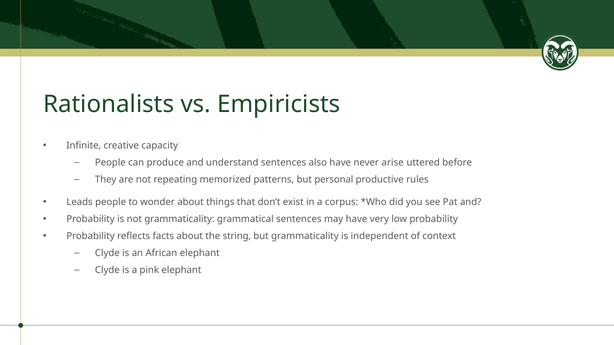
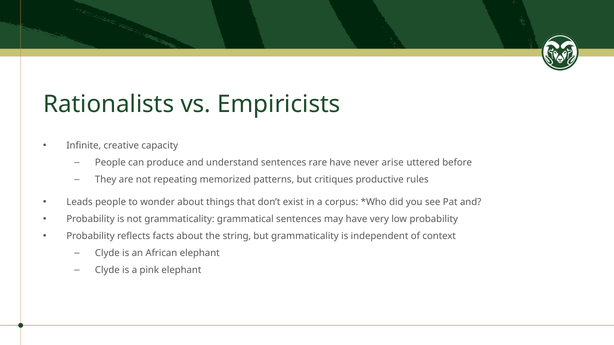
also: also -> rare (318, 163)
personal: personal -> critiques (334, 180)
